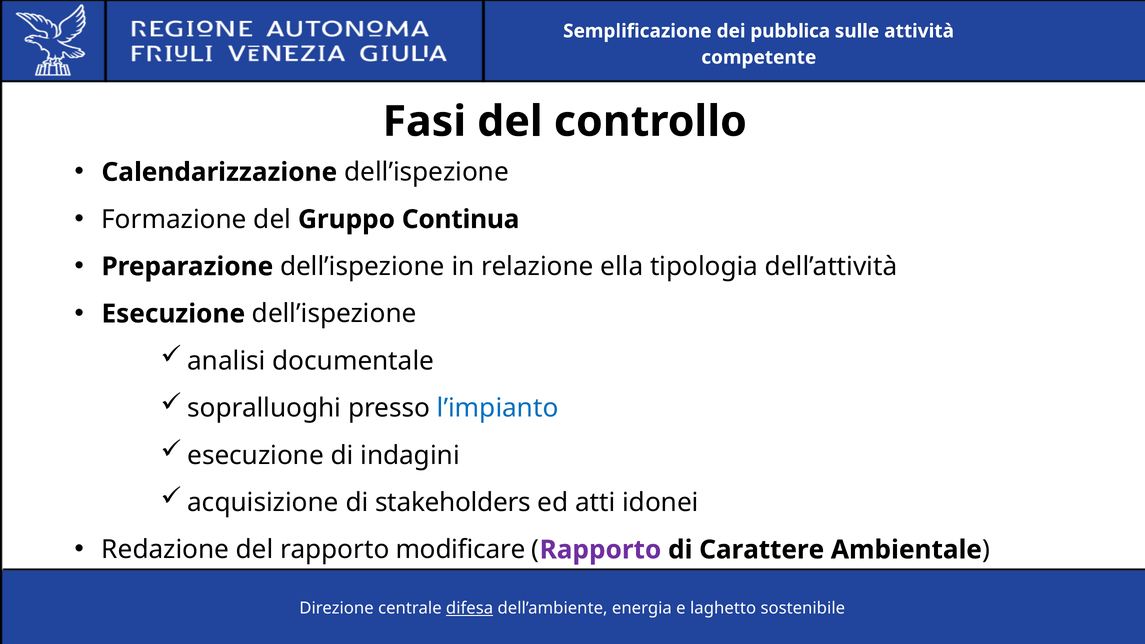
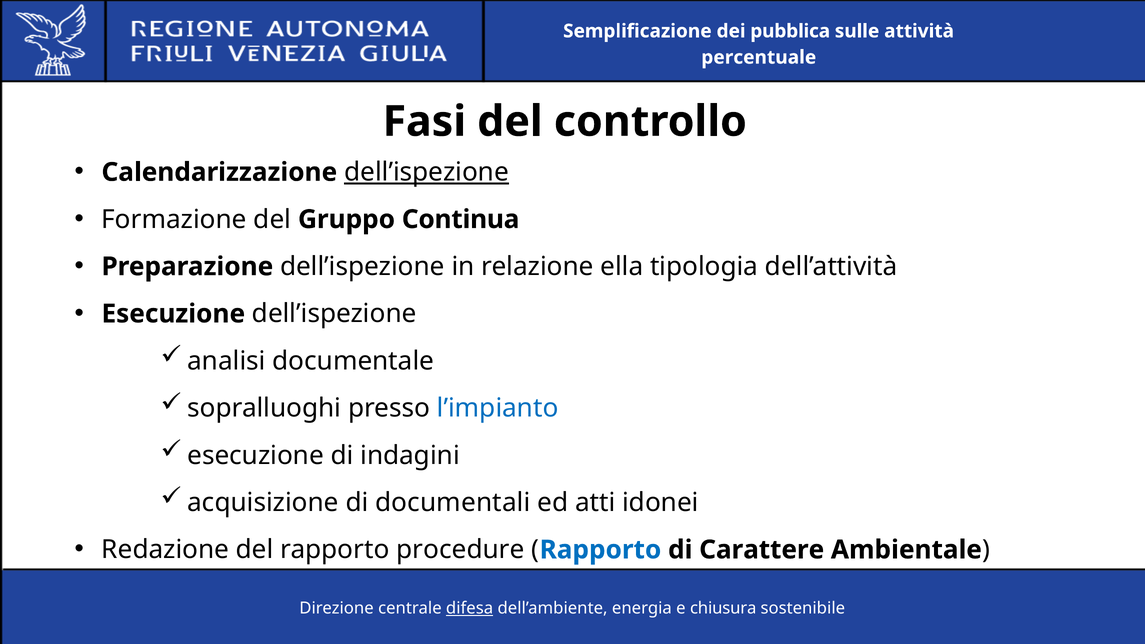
competente: competente -> percentuale (759, 57)
dell’ispezione underline: none -> present (427, 172)
stakeholders: stakeholders -> documentali (453, 503)
modificare: modificare -> procedure (460, 550)
Rapporto colour: purple -> blue (600, 550)
laghetto: laghetto -> chiusura (723, 608)
